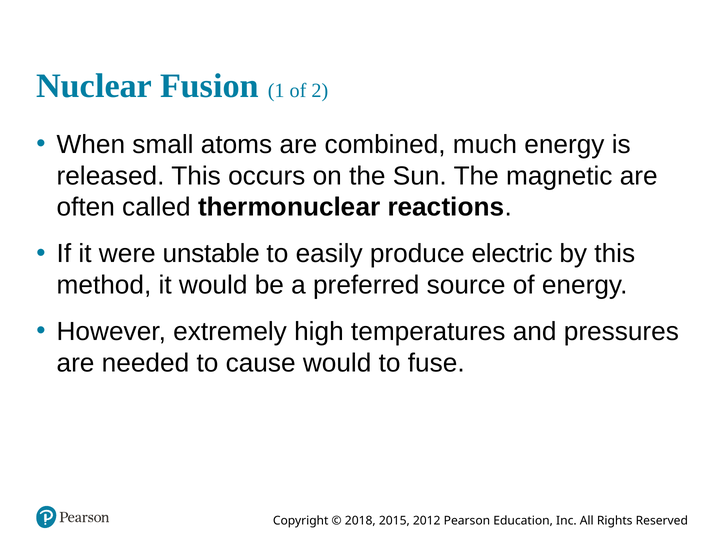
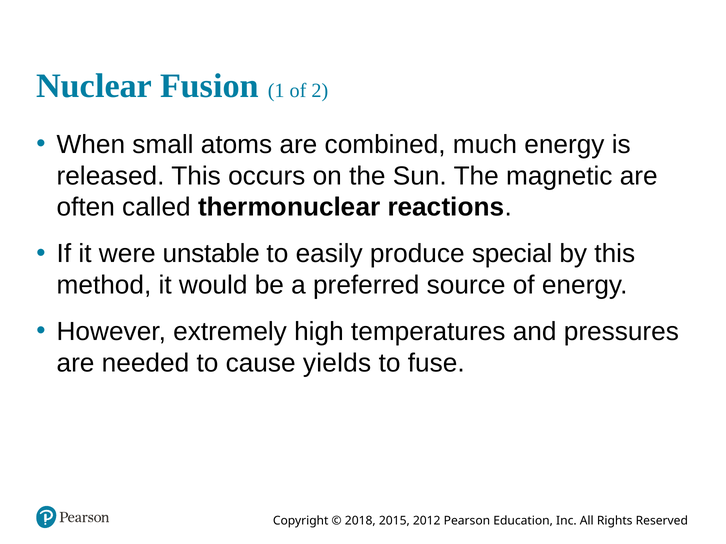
electric: electric -> special (512, 254)
cause would: would -> yields (337, 363)
